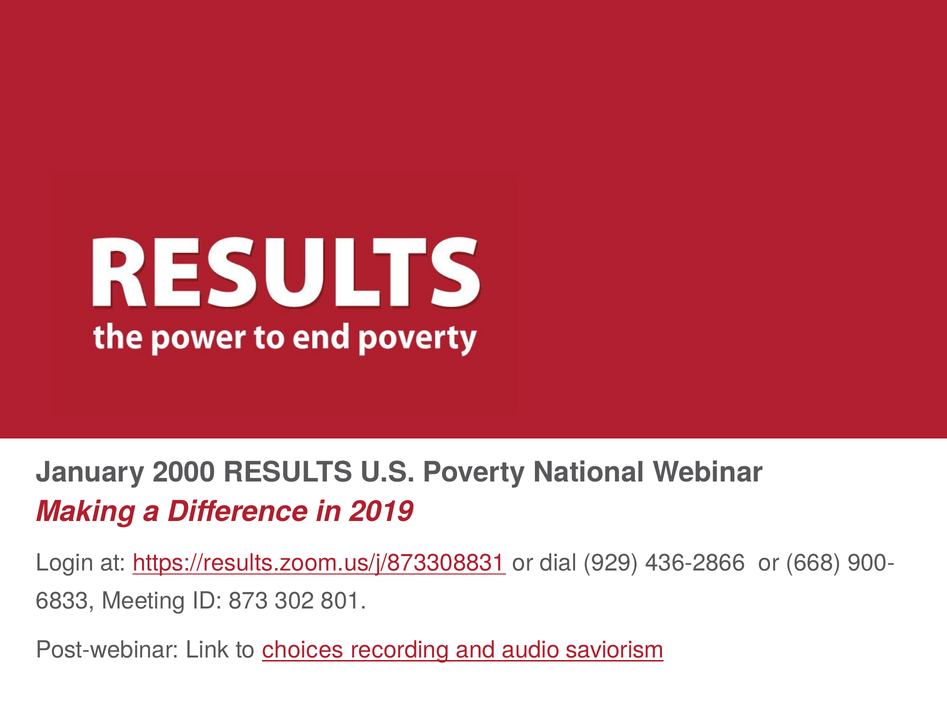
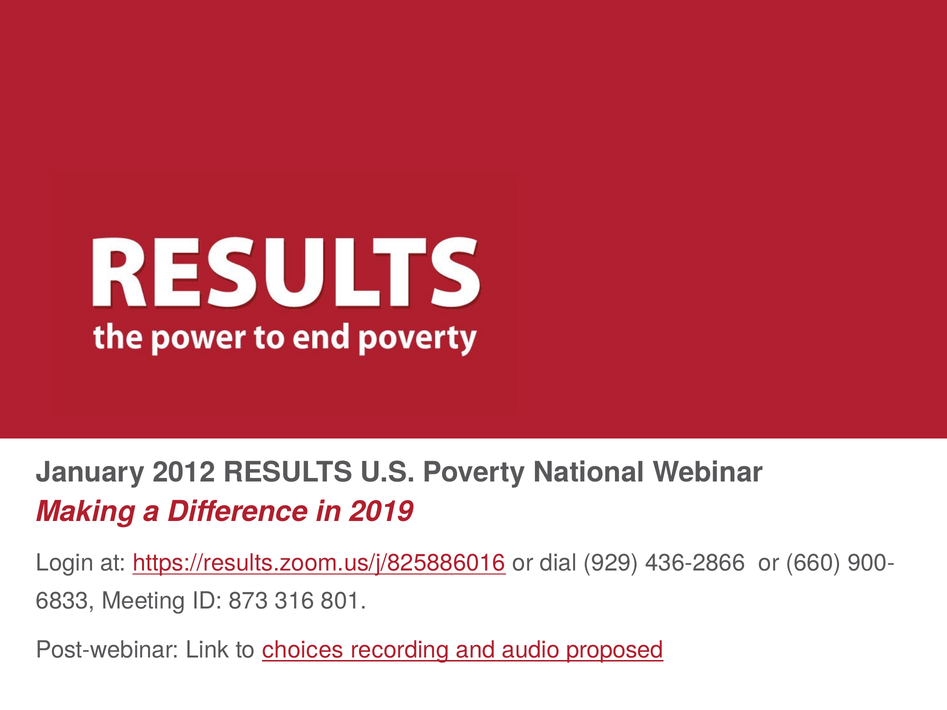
2000: 2000 -> 2012 (184, 472)
https://results.zoom.us/j/873308831: https://results.zoom.us/j/873308831 -> https://results.zoom.us/j/825886016 (319, 563)
668: 668 -> 660 (813, 563)
302: 302 -> 316 (295, 601)
saviorism: saviorism -> proposed (615, 650)
